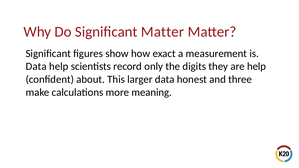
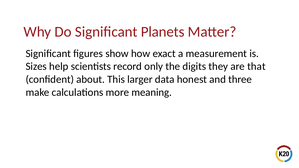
Significant Matter: Matter -> Planets (163, 32)
Data: Data -> Sizes (36, 66)
are help: help -> that (256, 66)
